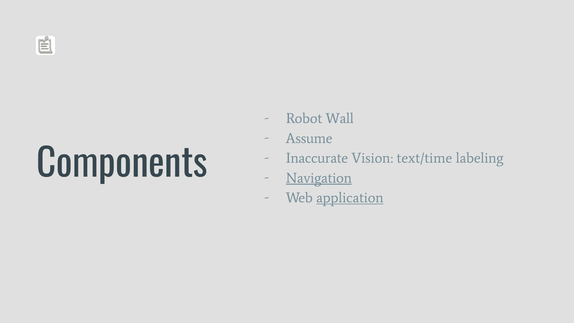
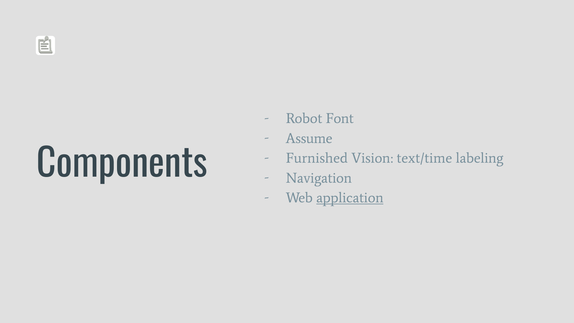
Wall: Wall -> Font (340, 119)
Inaccurate: Inaccurate -> Furnished (317, 158)
Navigation underline: present -> none (319, 178)
